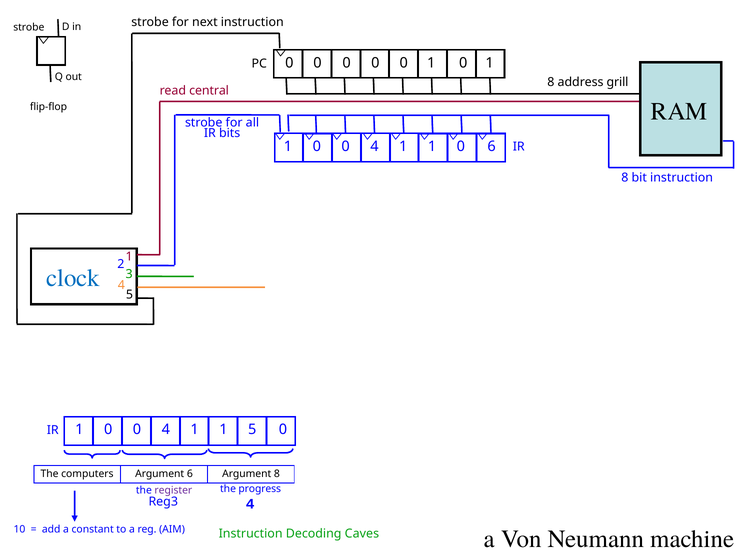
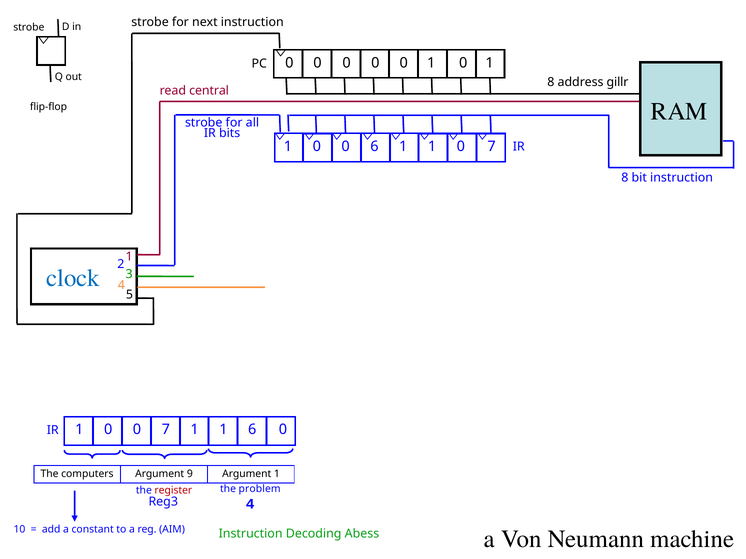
grill: grill -> gillr (617, 82)
4: 4 -> 6 (374, 147)
1 0 6: 6 -> 7 (492, 147)
4: 4 -> 7 (166, 430)
1 5: 5 -> 6 (252, 430)
Argument 6: 6 -> 9 (190, 474)
Argument 8: 8 -> 1 (277, 474)
register colour: purple -> red (173, 491)
progress: progress -> problem (260, 489)
Caves: Caves -> Abess (362, 534)
